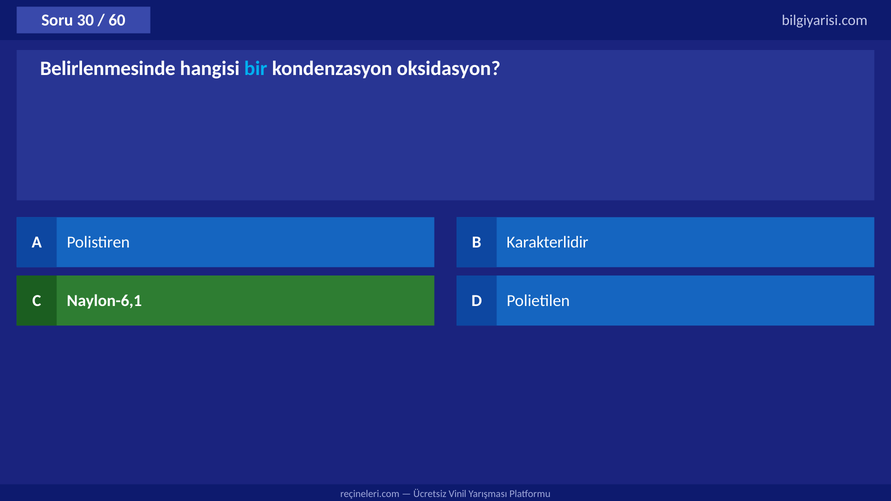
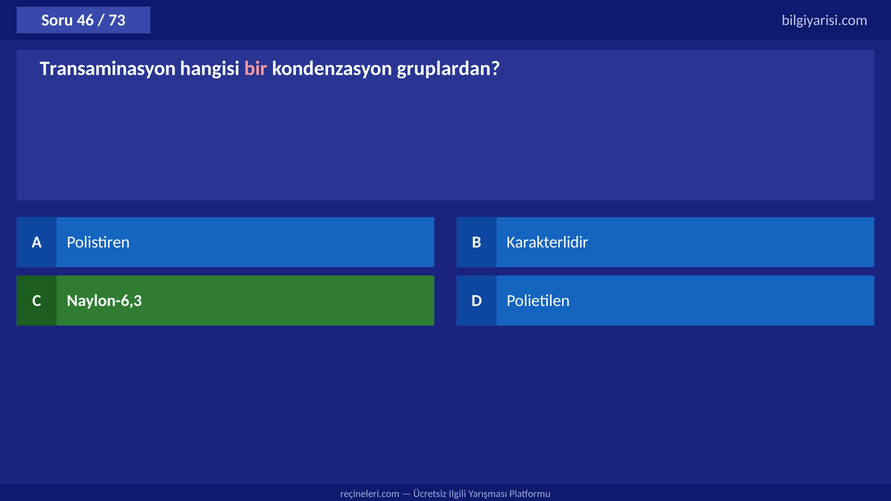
30: 30 -> 46 (85, 20)
60: 60 -> 73 (117, 20)
Belirlenmesinde: Belirlenmesinde -> Transaminasyon (108, 69)
bir colour: light blue -> pink (256, 69)
oksidasyon: oksidasyon -> gruplardan (449, 69)
Naylon-6,1: Naylon-6,1 -> Naylon-6,3 (104, 301)
Vinil: Vinil -> Ilgili (457, 494)
